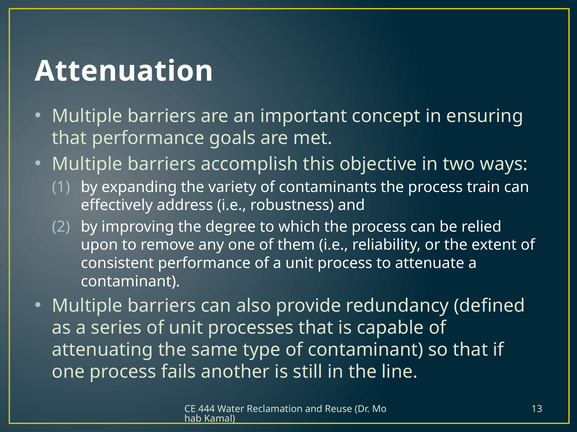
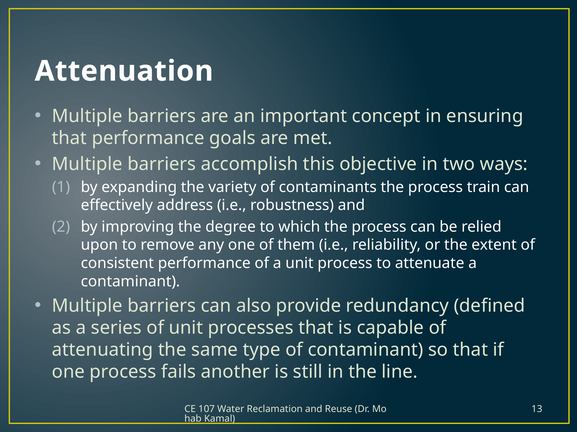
444: 444 -> 107 (207, 410)
